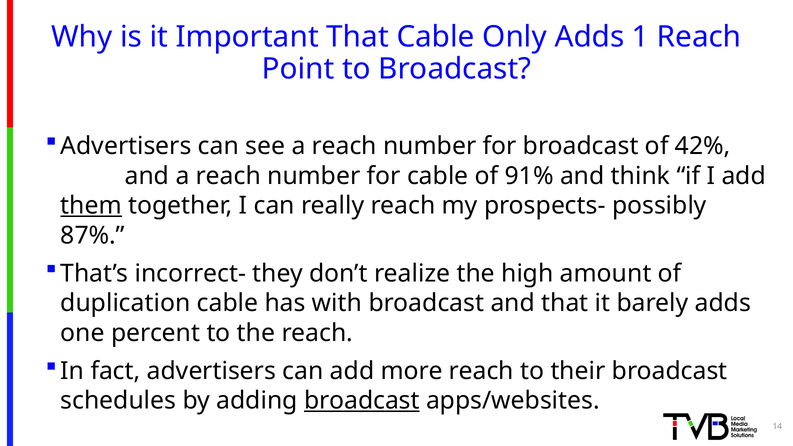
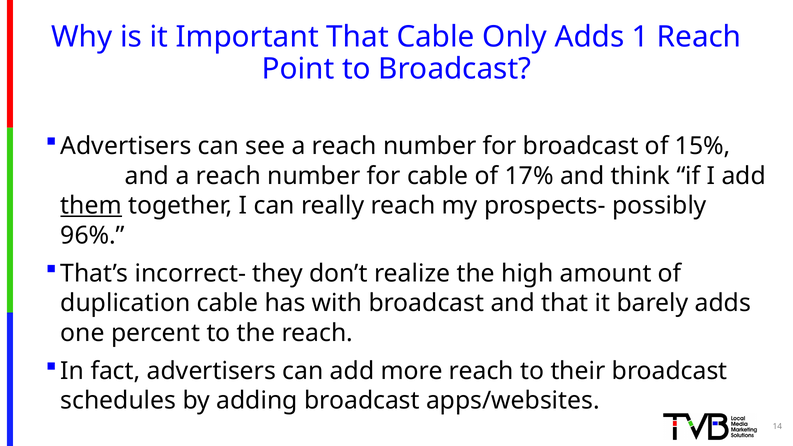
42%: 42% -> 15% (703, 146)
91%: 91% -> 17% (529, 176)
87%: 87% -> 96% (93, 235)
broadcast underline: present -> none (362, 401)
